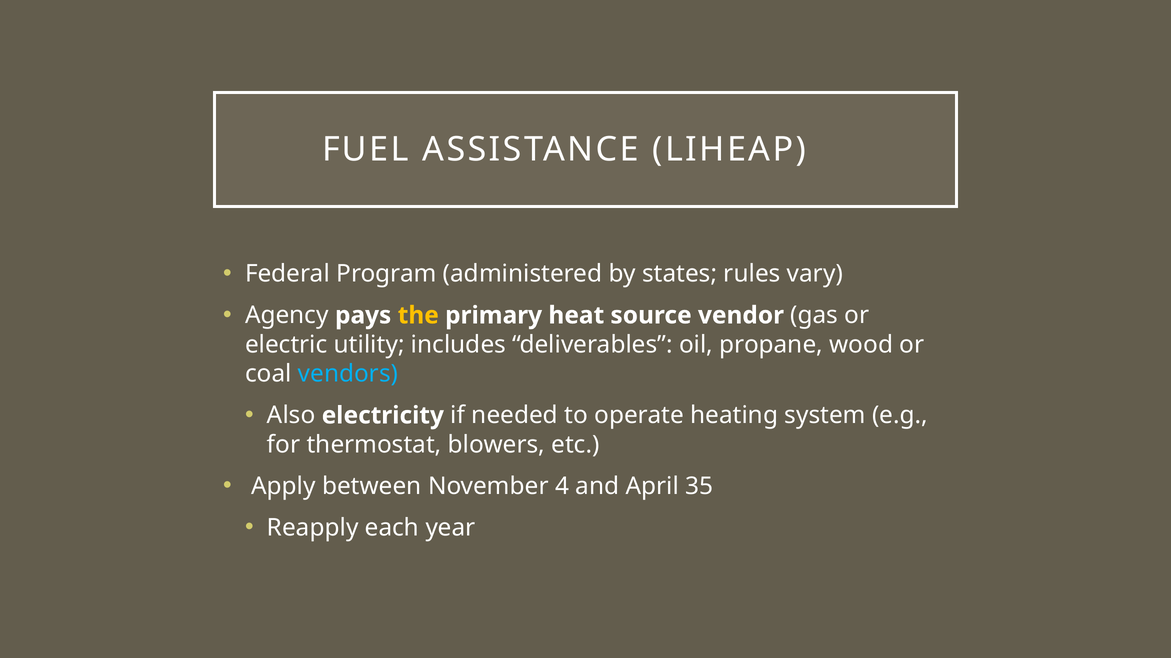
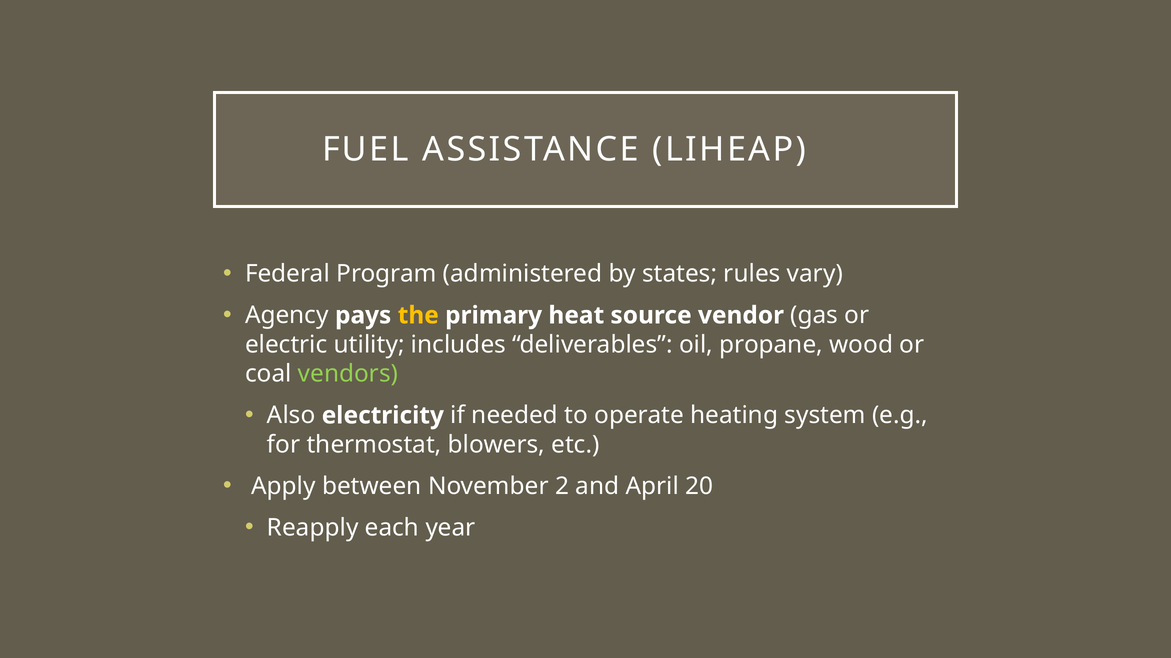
vendors colour: light blue -> light green (348, 374)
4: 4 -> 2 (562, 487)
35: 35 -> 20 (699, 487)
